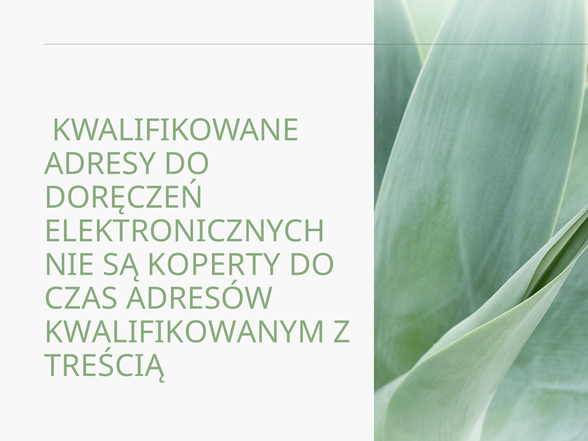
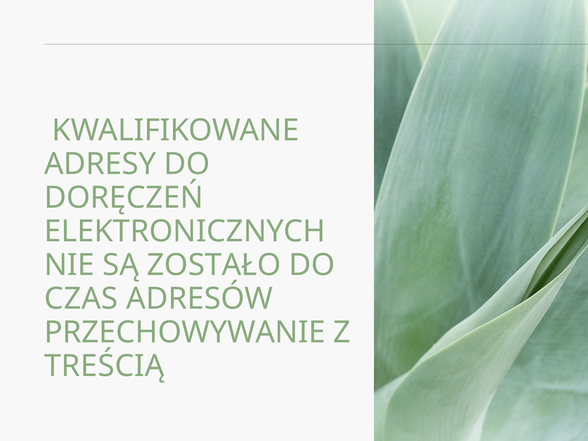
KOPERTY: KOPERTY -> ZOSTAŁO (214, 265)
KWALIFIKOWANYM: KWALIFIKOWANYM -> PRZECHOWYWANIE (185, 332)
